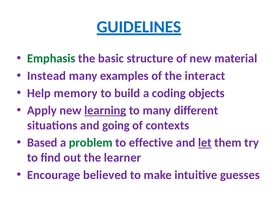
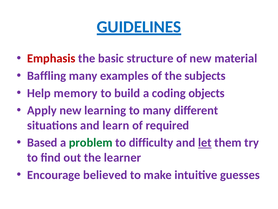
Emphasis colour: green -> red (51, 58)
Instead: Instead -> Baffling (47, 76)
interact: interact -> subjects (205, 76)
learning underline: present -> none (105, 110)
going: going -> learn (116, 125)
contexts: contexts -> required (167, 125)
effective: effective -> difficulty (151, 142)
